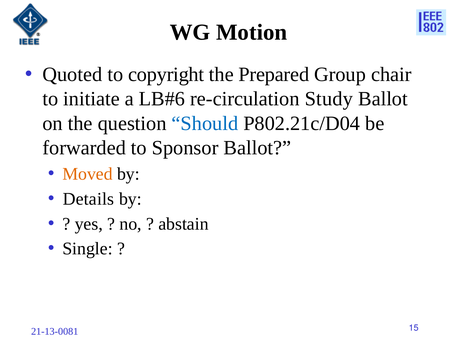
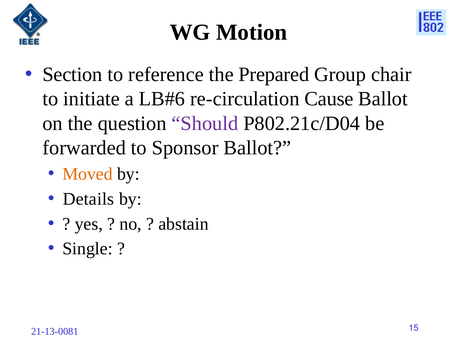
Quoted: Quoted -> Section (72, 74)
copyright: copyright -> reference (166, 74)
Study: Study -> Cause (329, 99)
Should colour: blue -> purple (205, 123)
